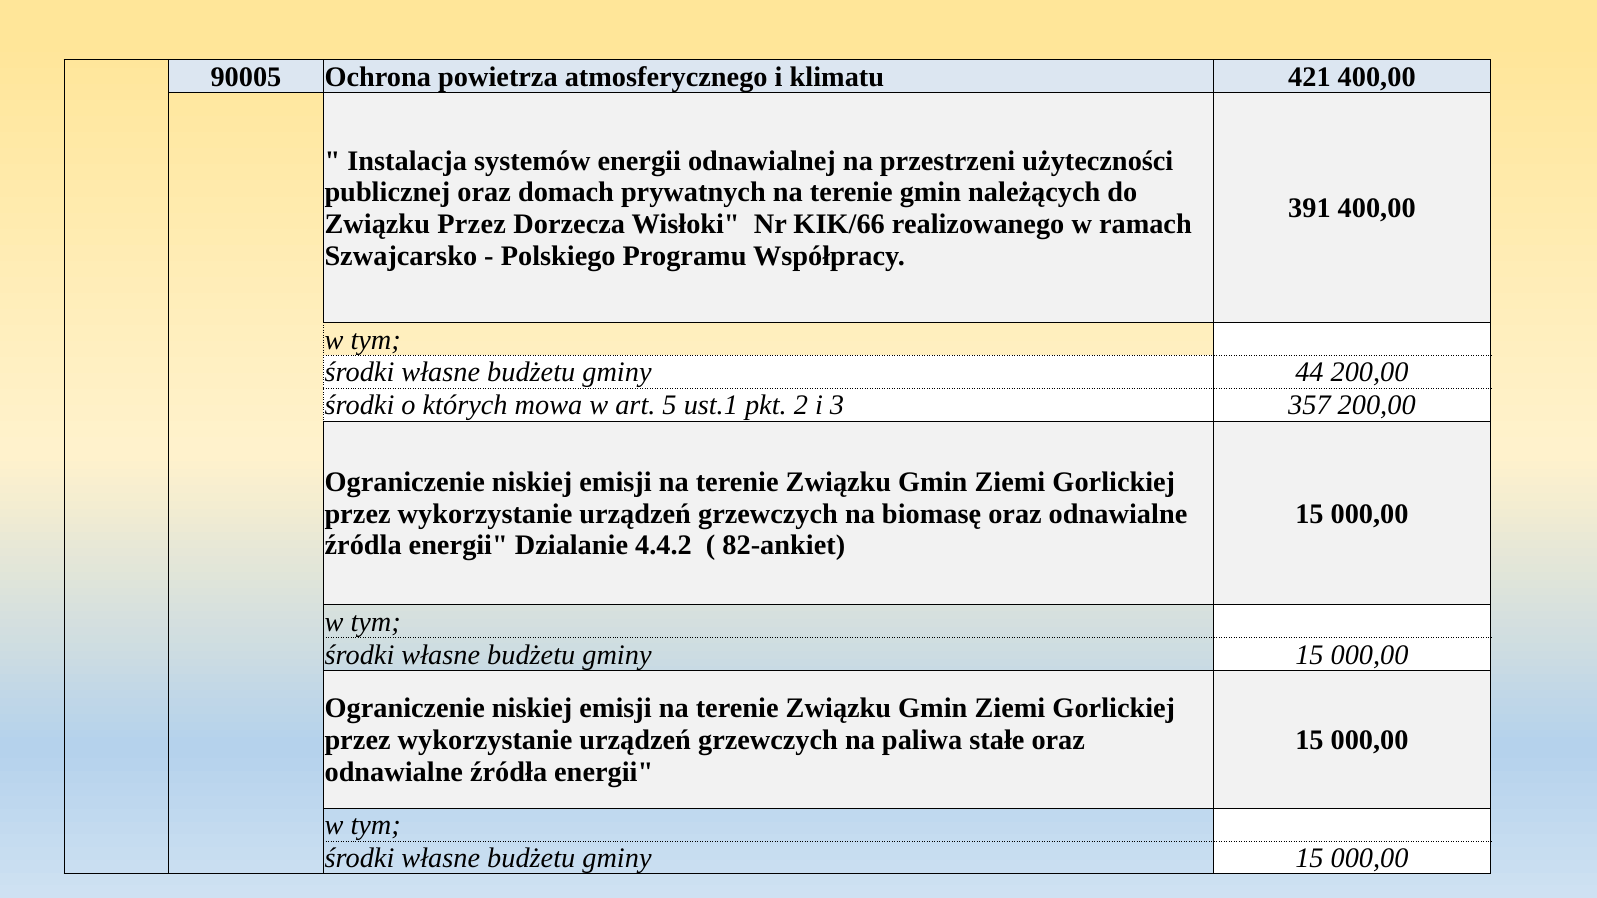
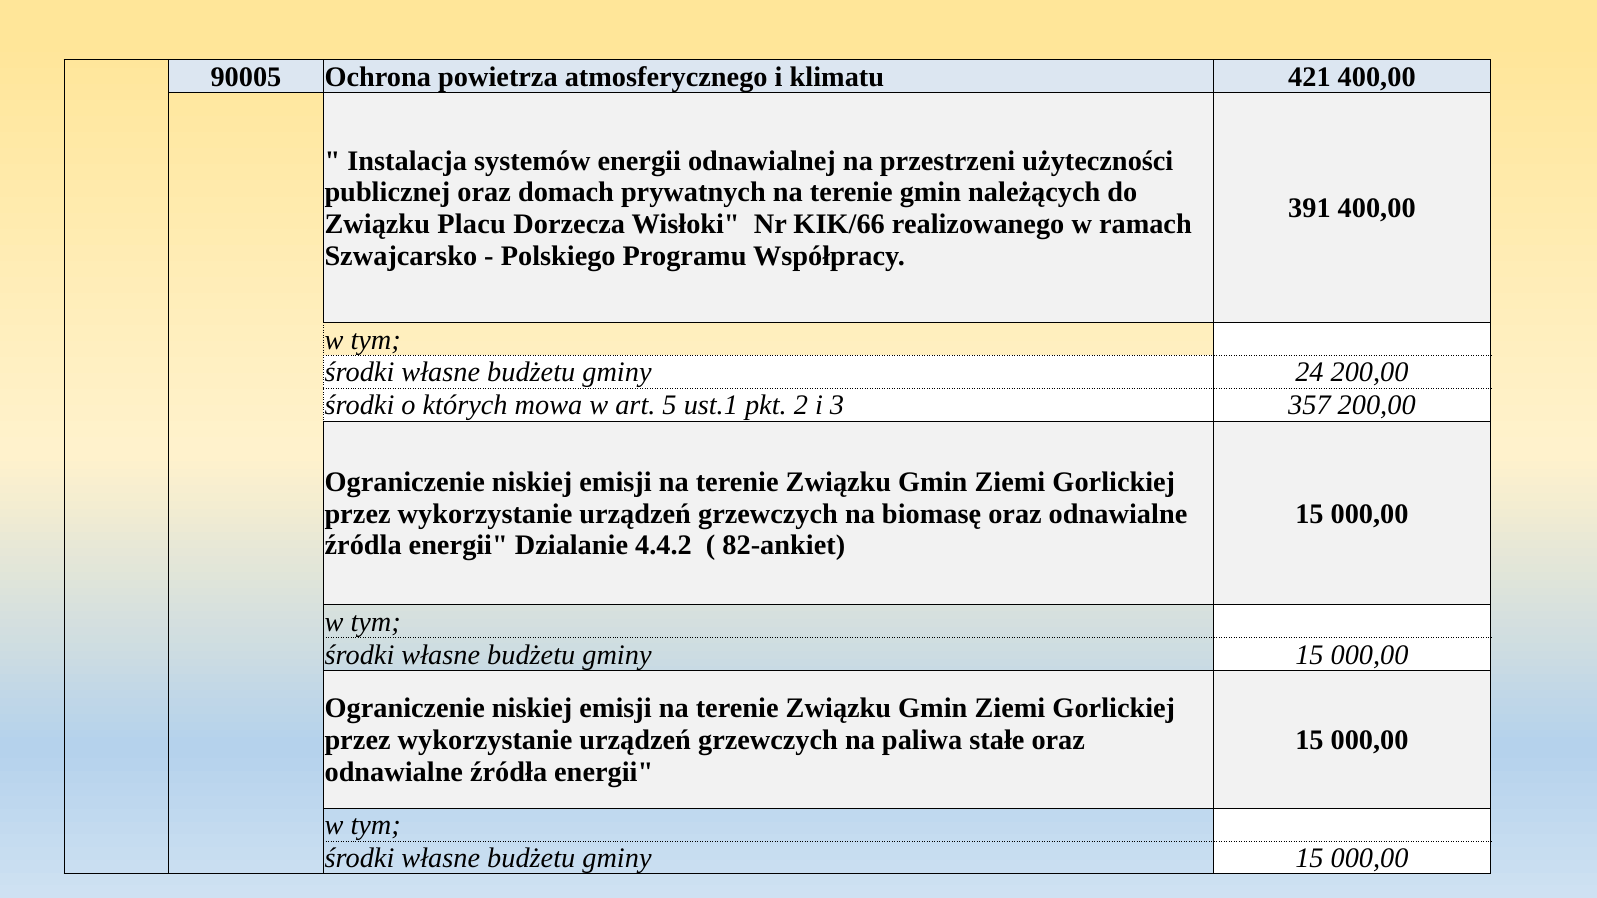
Związku Przez: Przez -> Placu (472, 224)
44: 44 -> 24 (1309, 373)
